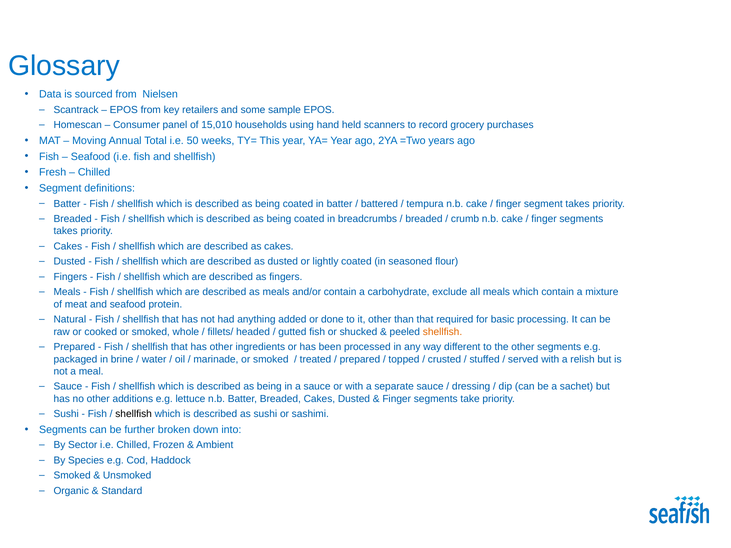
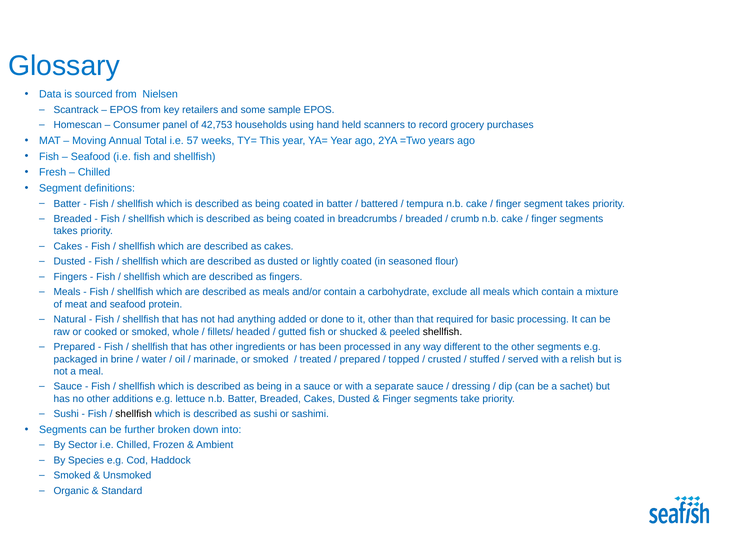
15,010: 15,010 -> 42,753 (217, 125)
50: 50 -> 57 (193, 141)
shellfish colour: orange -> black (443, 332)
